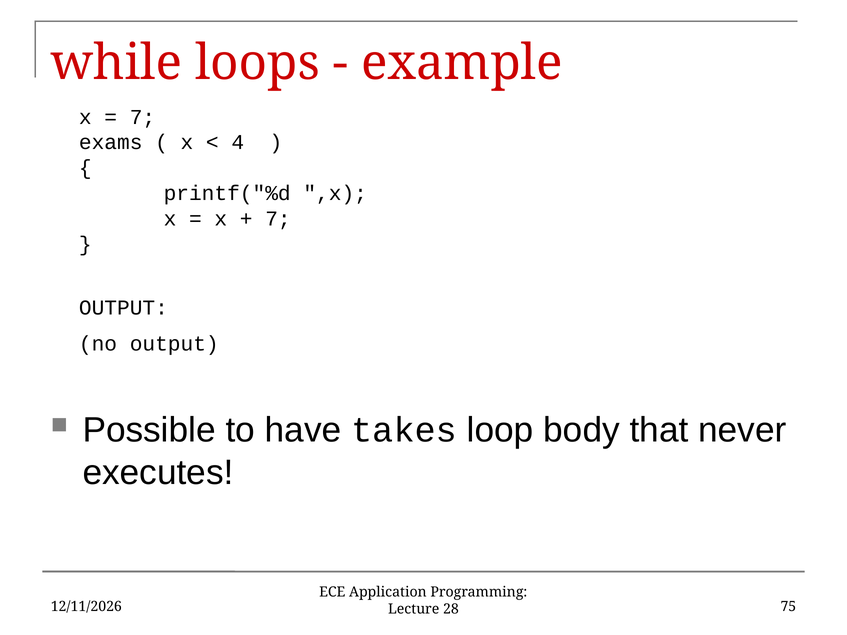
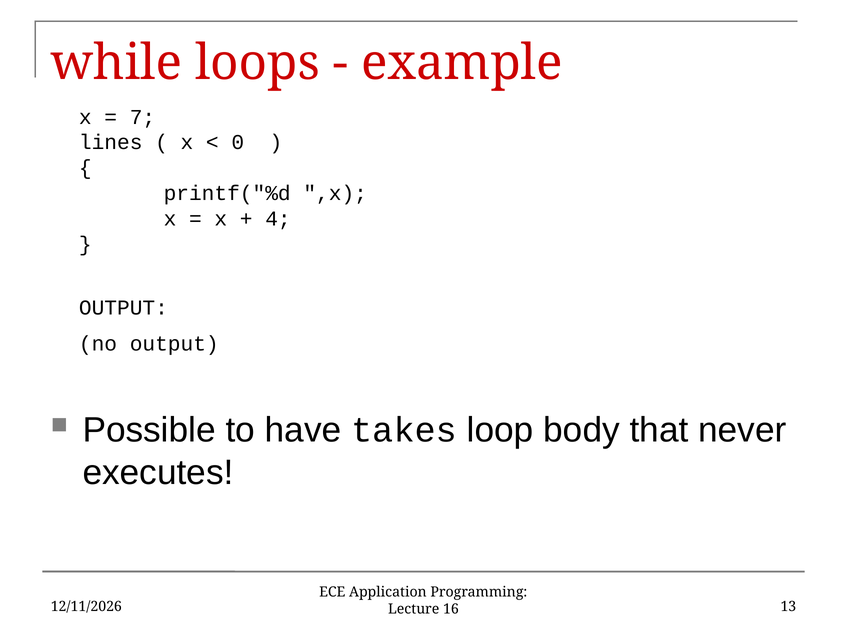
exams: exams -> lines (111, 143)
4: 4 -> 0 (238, 143)
7: 7 -> 4 (278, 219)
75: 75 -> 13 (788, 607)
28: 28 -> 16 (451, 609)
